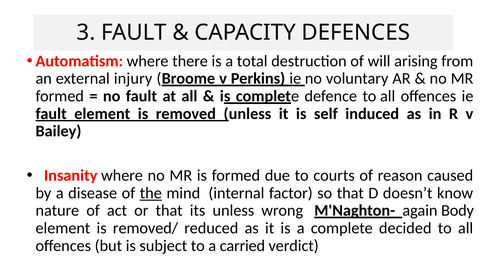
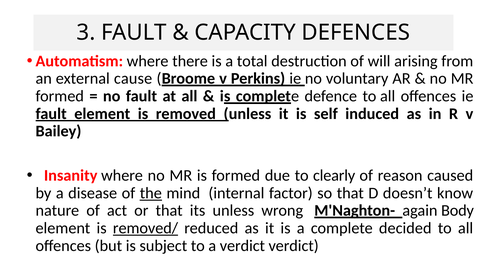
injury: injury -> cause (133, 79)
courts: courts -> clearly (334, 175)
removed/ underline: none -> present (145, 228)
a carried: carried -> verdict (242, 246)
